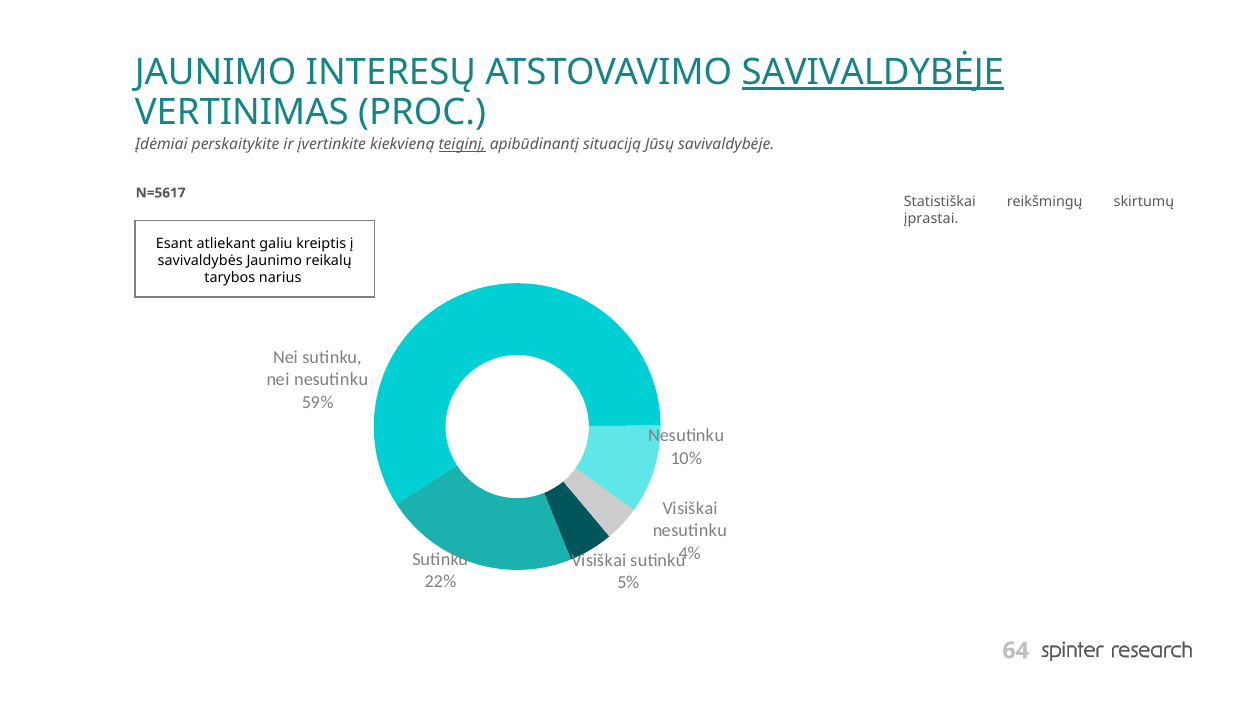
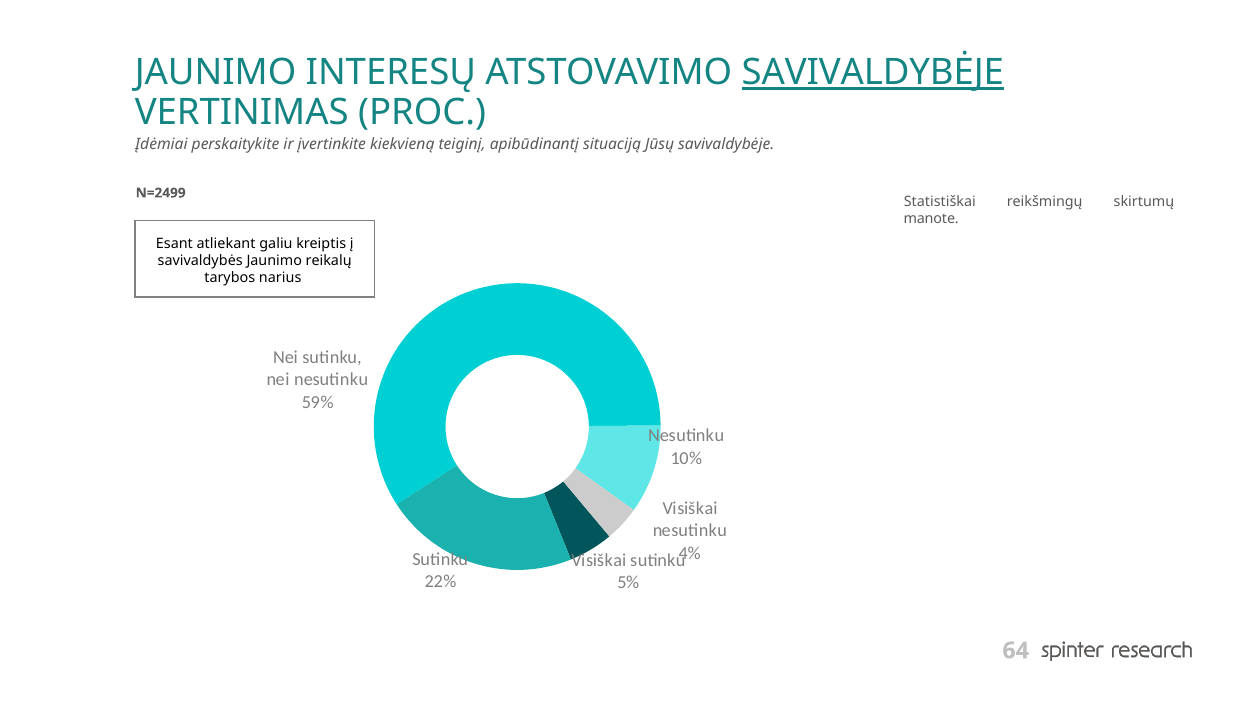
teiginį underline: present -> none (462, 145)
N=5617: N=5617 -> N=2499 (161, 193)
įprastai: įprastai -> manote (931, 219)
